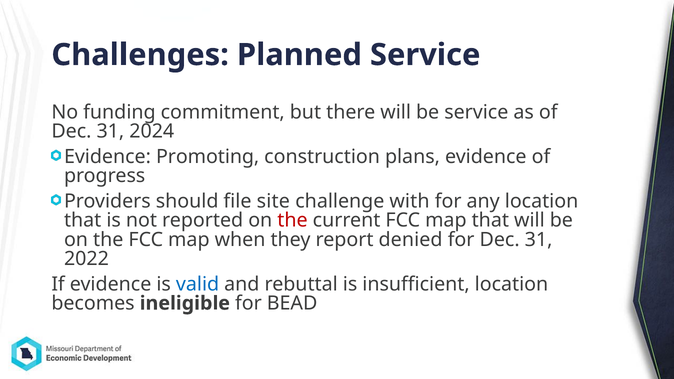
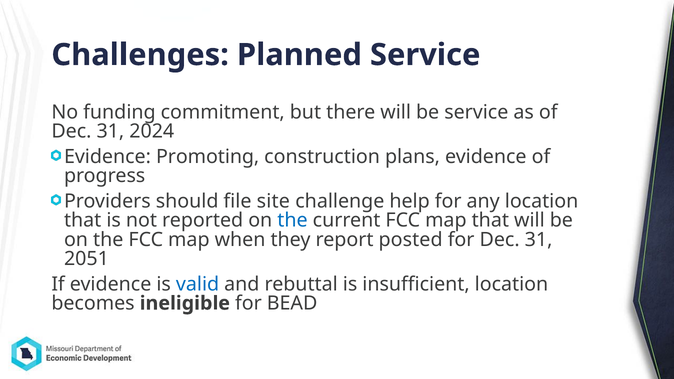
with: with -> help (410, 201)
the colour: red -> blue (292, 221)
denied: denied -> posted (411, 240)
2022: 2022 -> 2051 (86, 259)
